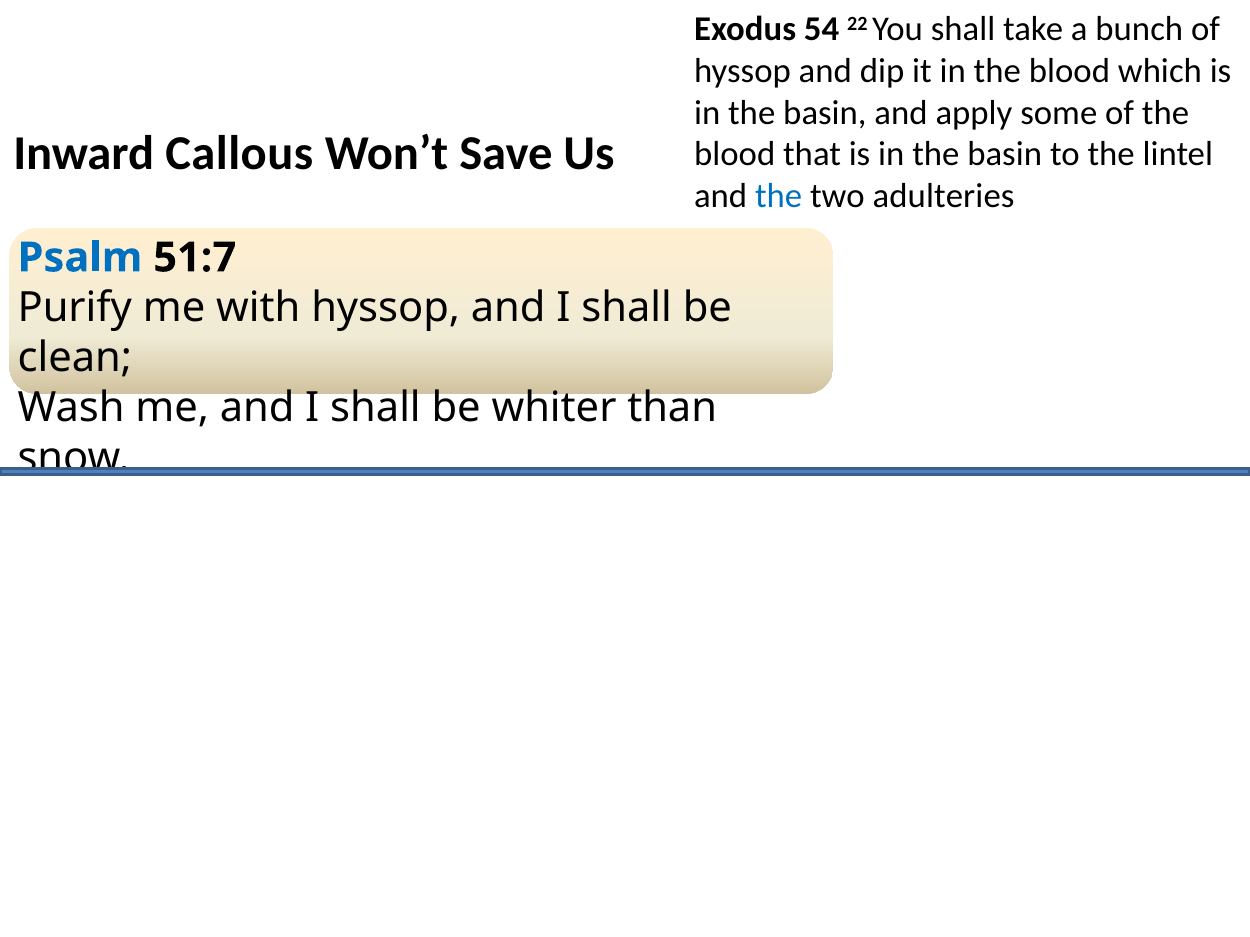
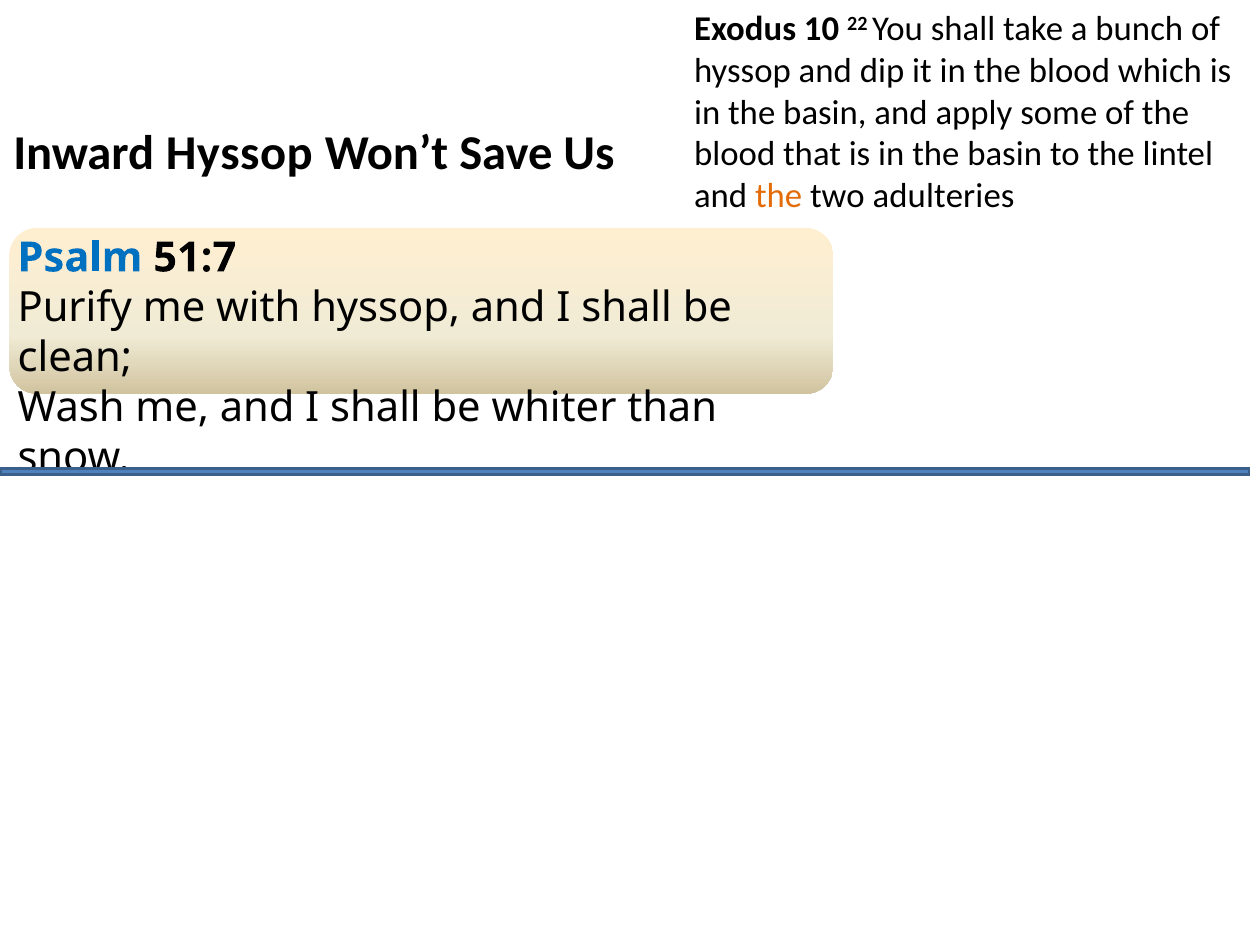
54: 54 -> 10 (821, 29)
Inward Callous: Callous -> Hyssop (239, 153)
the colour: blue -> orange (779, 196)
